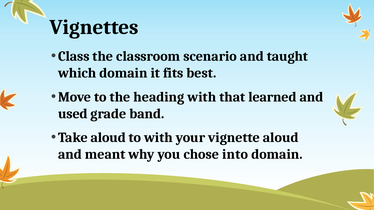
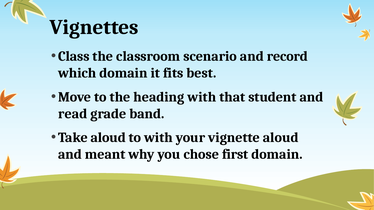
taught: taught -> record (287, 56)
learned: learned -> student (272, 97)
used: used -> read (73, 114)
into: into -> first (235, 155)
